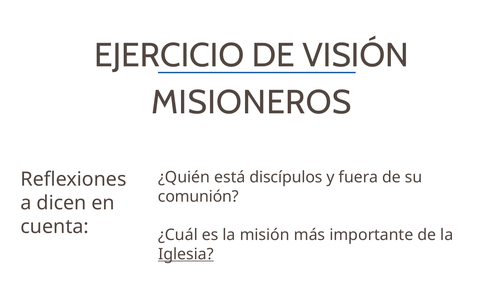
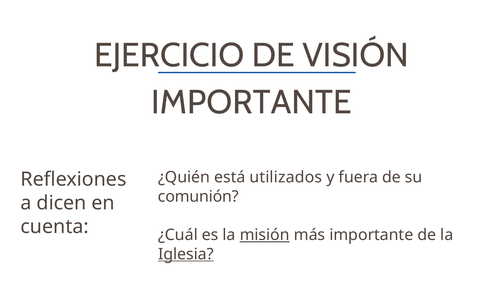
MISIONEROS: MISIONEROS -> IMPORTANTE (251, 102)
discípulos: discípulos -> utilizados (286, 177)
misión underline: none -> present (265, 235)
